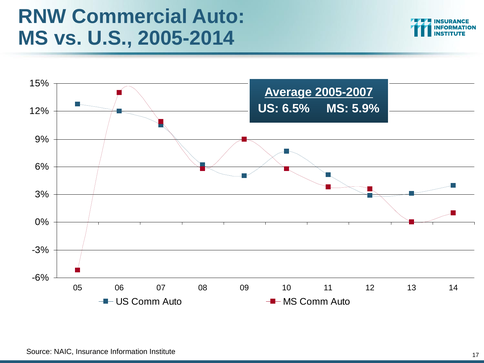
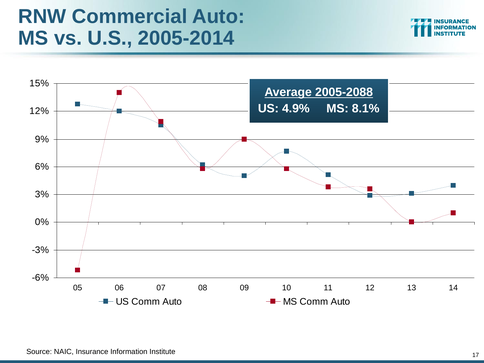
2005-2007: 2005-2007 -> 2005-2088 (344, 92)
6.5%: 6.5% -> 4.9% (296, 109)
5.9%: 5.9% -> 8.1% (366, 109)
